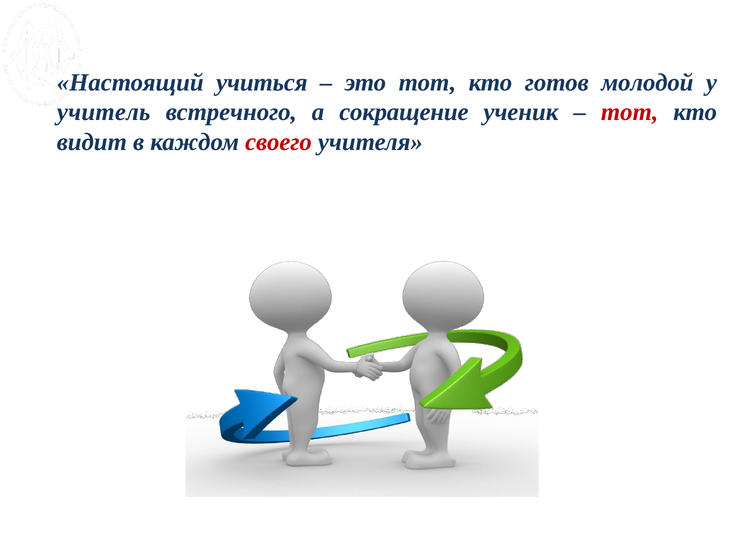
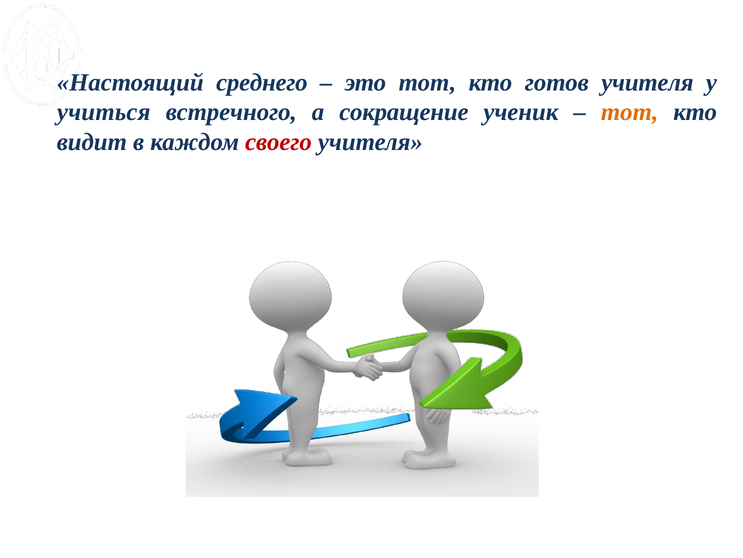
учиться: учиться -> среднего (262, 82)
готов молодой: молодой -> учителя (647, 82)
учитель: учитель -> учиться (104, 112)
тот colour: red -> orange (630, 112)
